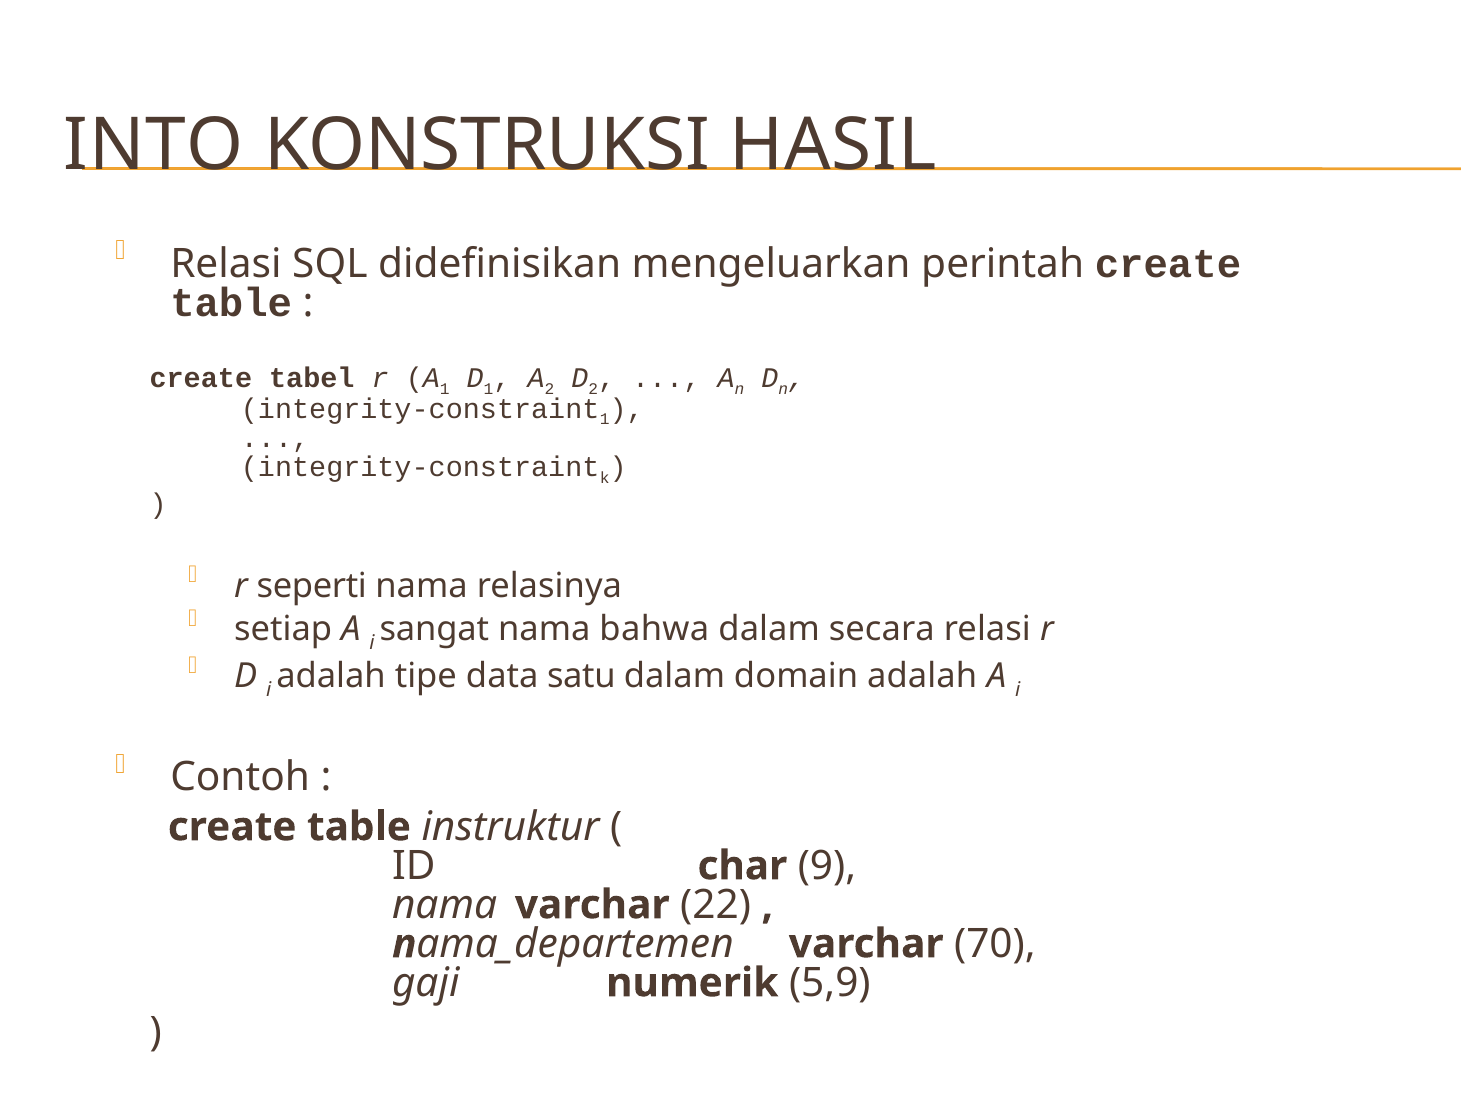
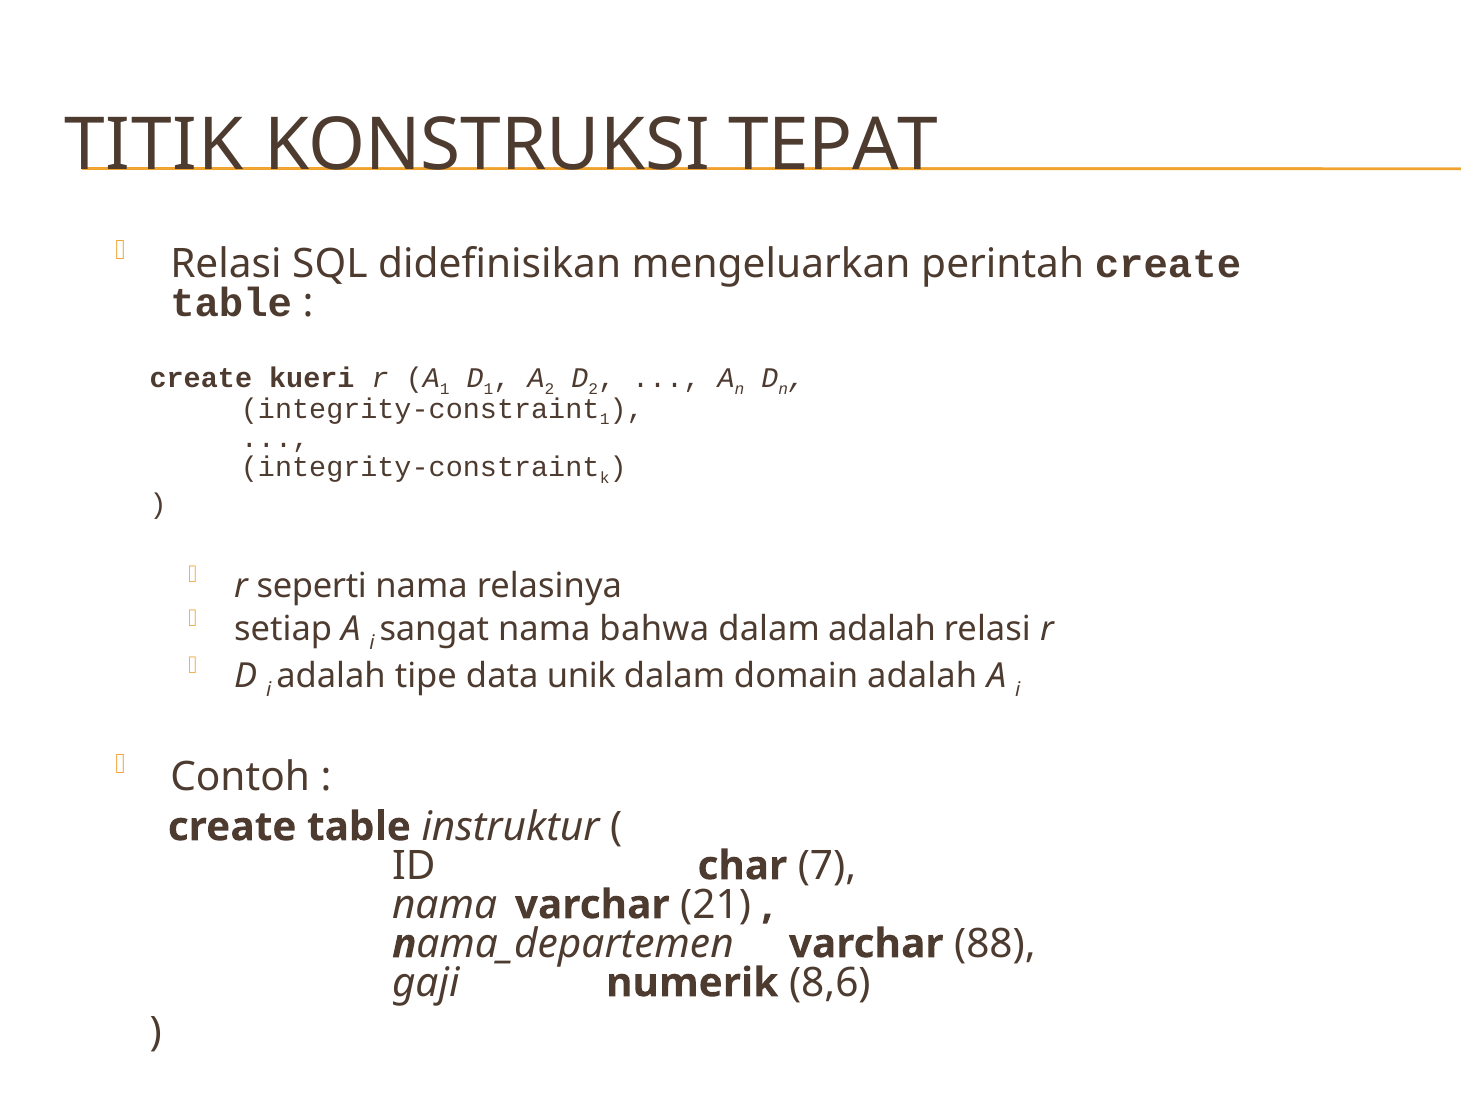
INTO: INTO -> TITIK (154, 145)
HASIL: HASIL -> TEPAT (834, 145)
tabel: tabel -> kueri (312, 378)
dalam secara: secara -> adalah (882, 629)
satu: satu -> unik (581, 676)
9: 9 -> 7 (827, 866)
22: 22 -> 21 (716, 905)
70: 70 -> 88 (995, 944)
5,9: 5,9 -> 8,6 (830, 983)
